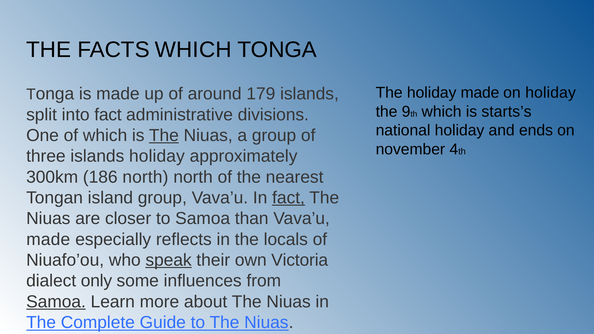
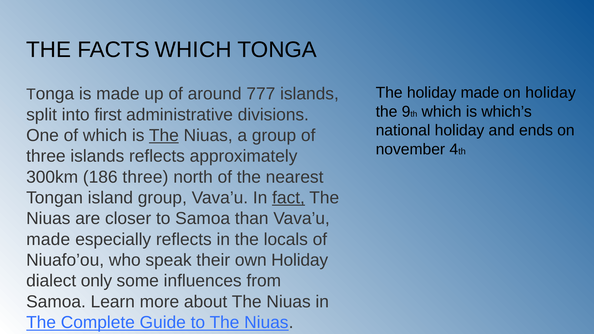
179: 179 -> 777 (261, 94)
starts’s: starts’s -> which’s (507, 112)
into fact: fact -> first (108, 115)
islands holiday: holiday -> reflects (157, 156)
186 north: north -> three (145, 177)
speak underline: present -> none (169, 260)
own Victoria: Victoria -> Holiday (300, 260)
Samoa underline: present -> none (56, 302)
